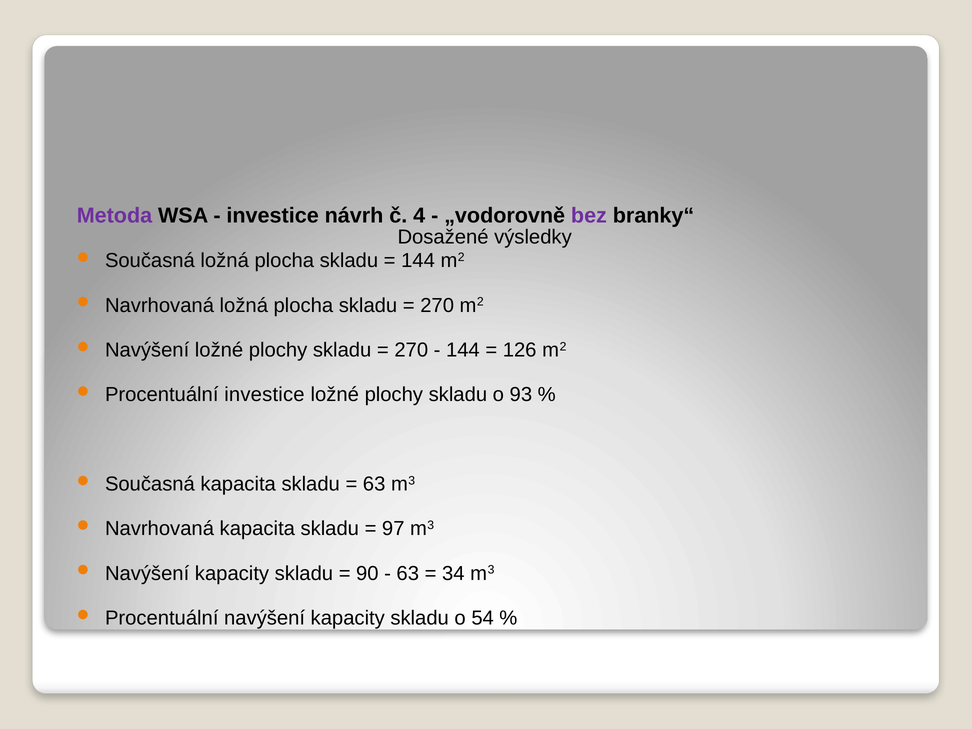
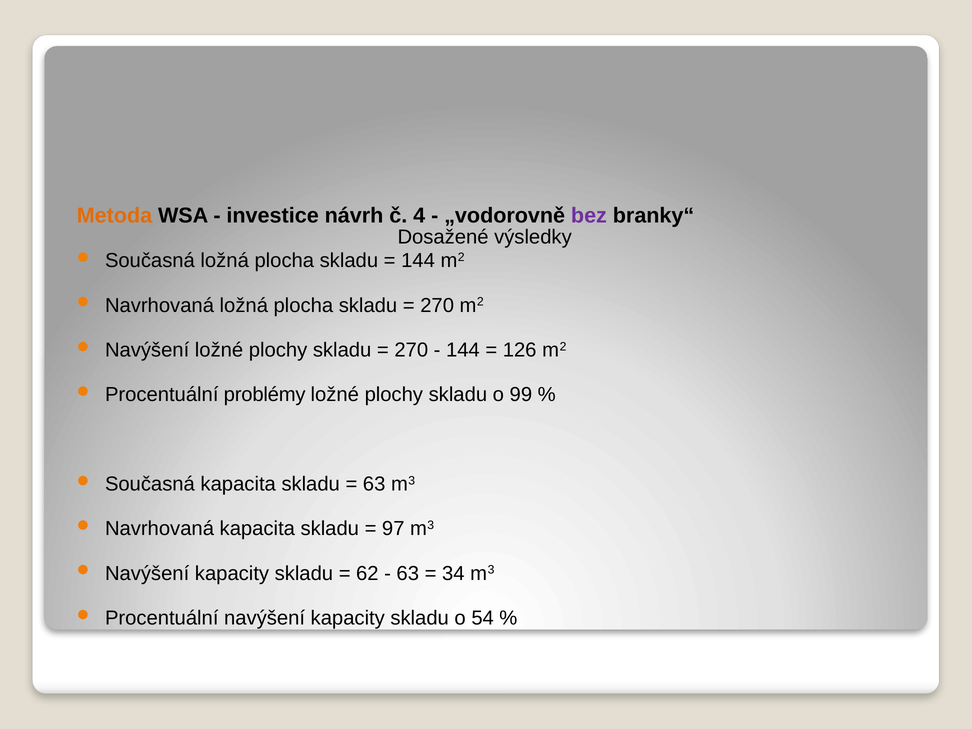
Metoda colour: purple -> orange (114, 215)
Procentuální investice: investice -> problémy (265, 395)
93: 93 -> 99 (521, 395)
90: 90 -> 62 (367, 573)
